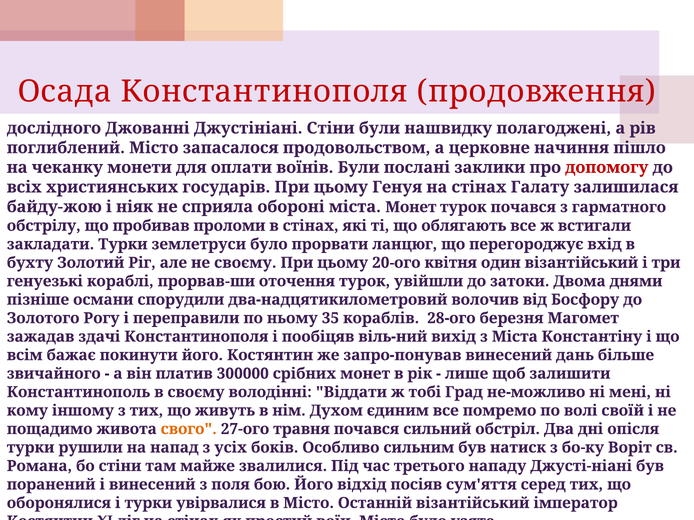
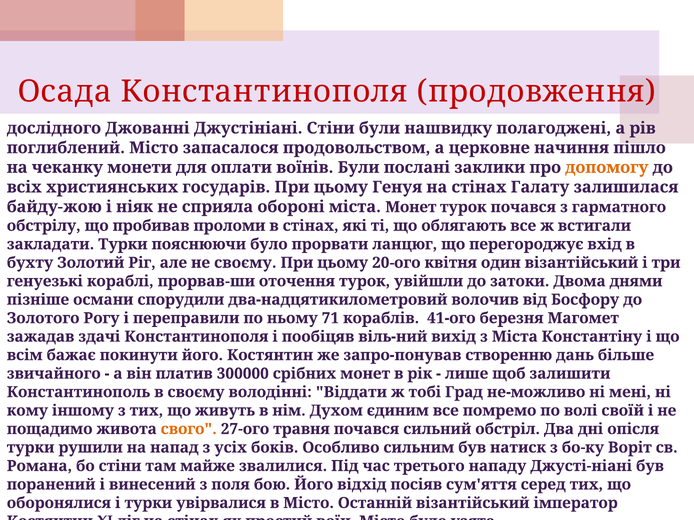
допомогу colour: red -> orange (607, 168)
землетруси: землетруси -> пояснюючи (199, 244)
35: 35 -> 71 (330, 318)
28-ого: 28-ого -> 41-ого (451, 318)
запро-понував винесений: винесений -> створенню (509, 355)
